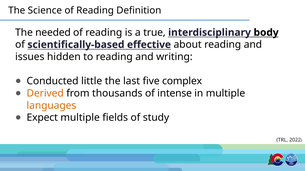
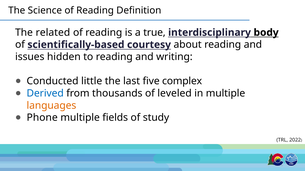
needed: needed -> related (53, 33)
effective: effective -> courtesy (149, 45)
Derived colour: orange -> blue (45, 94)
intense: intense -> leveled (175, 94)
Expect: Expect -> Phone (42, 118)
